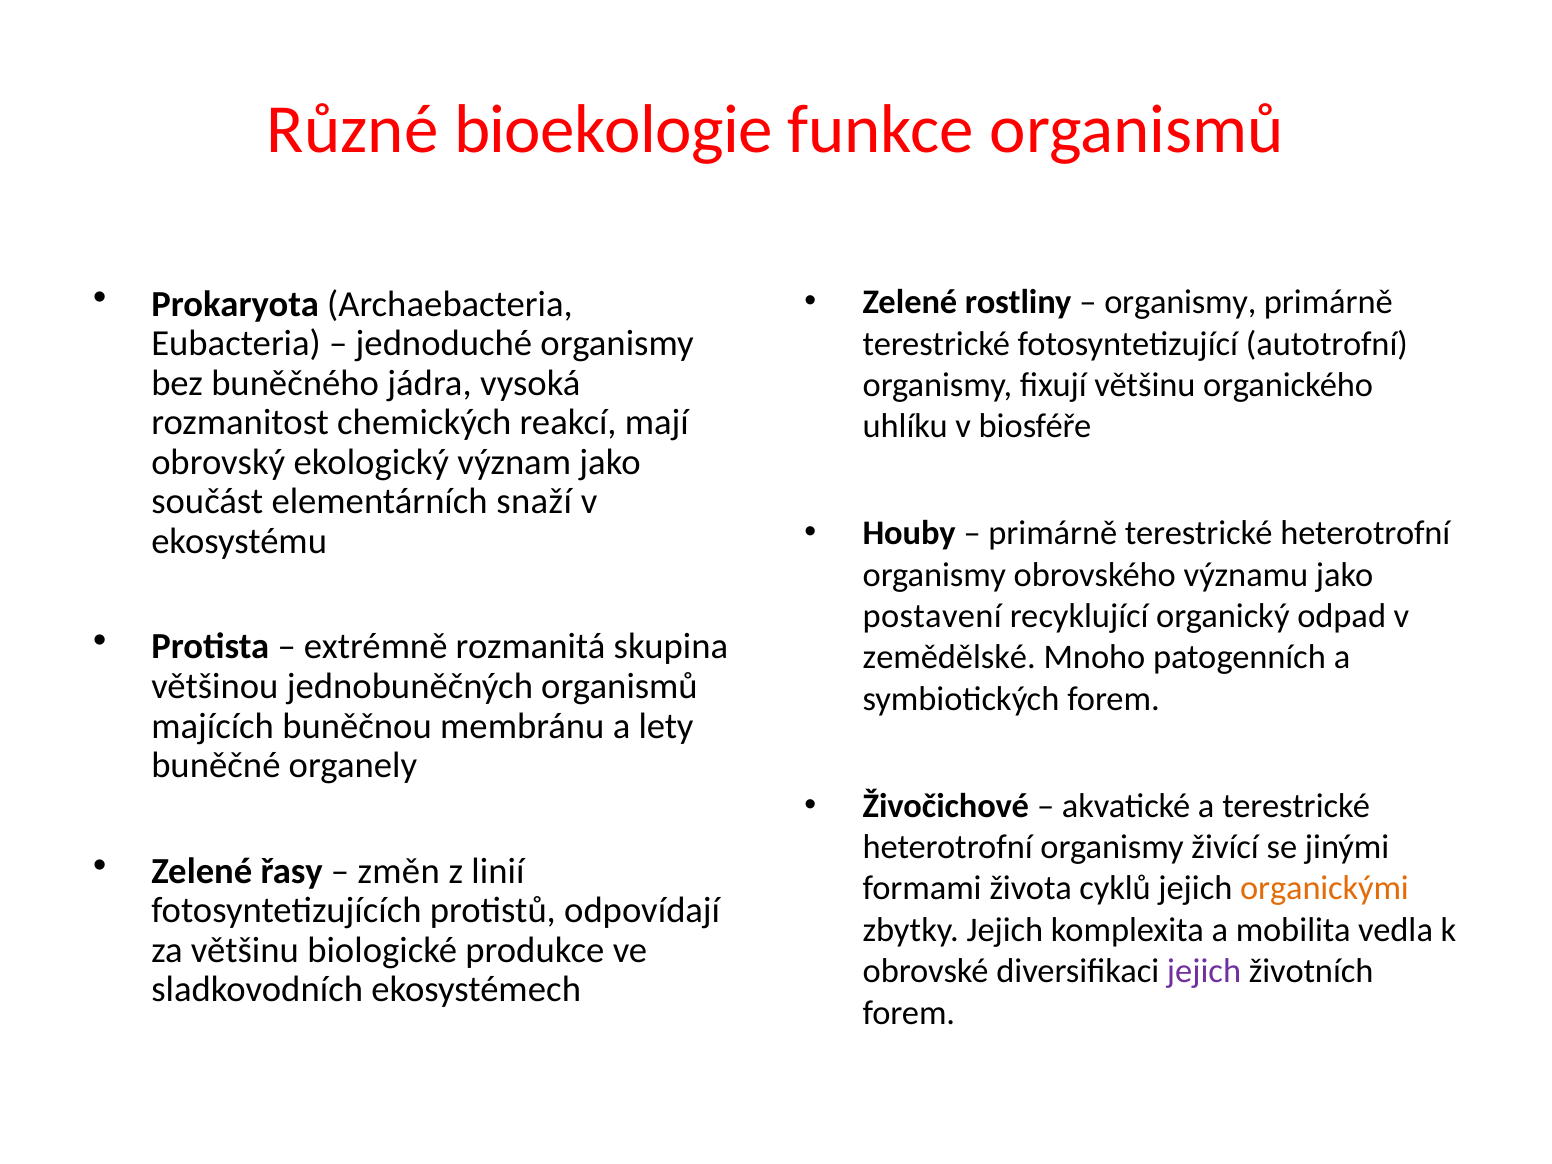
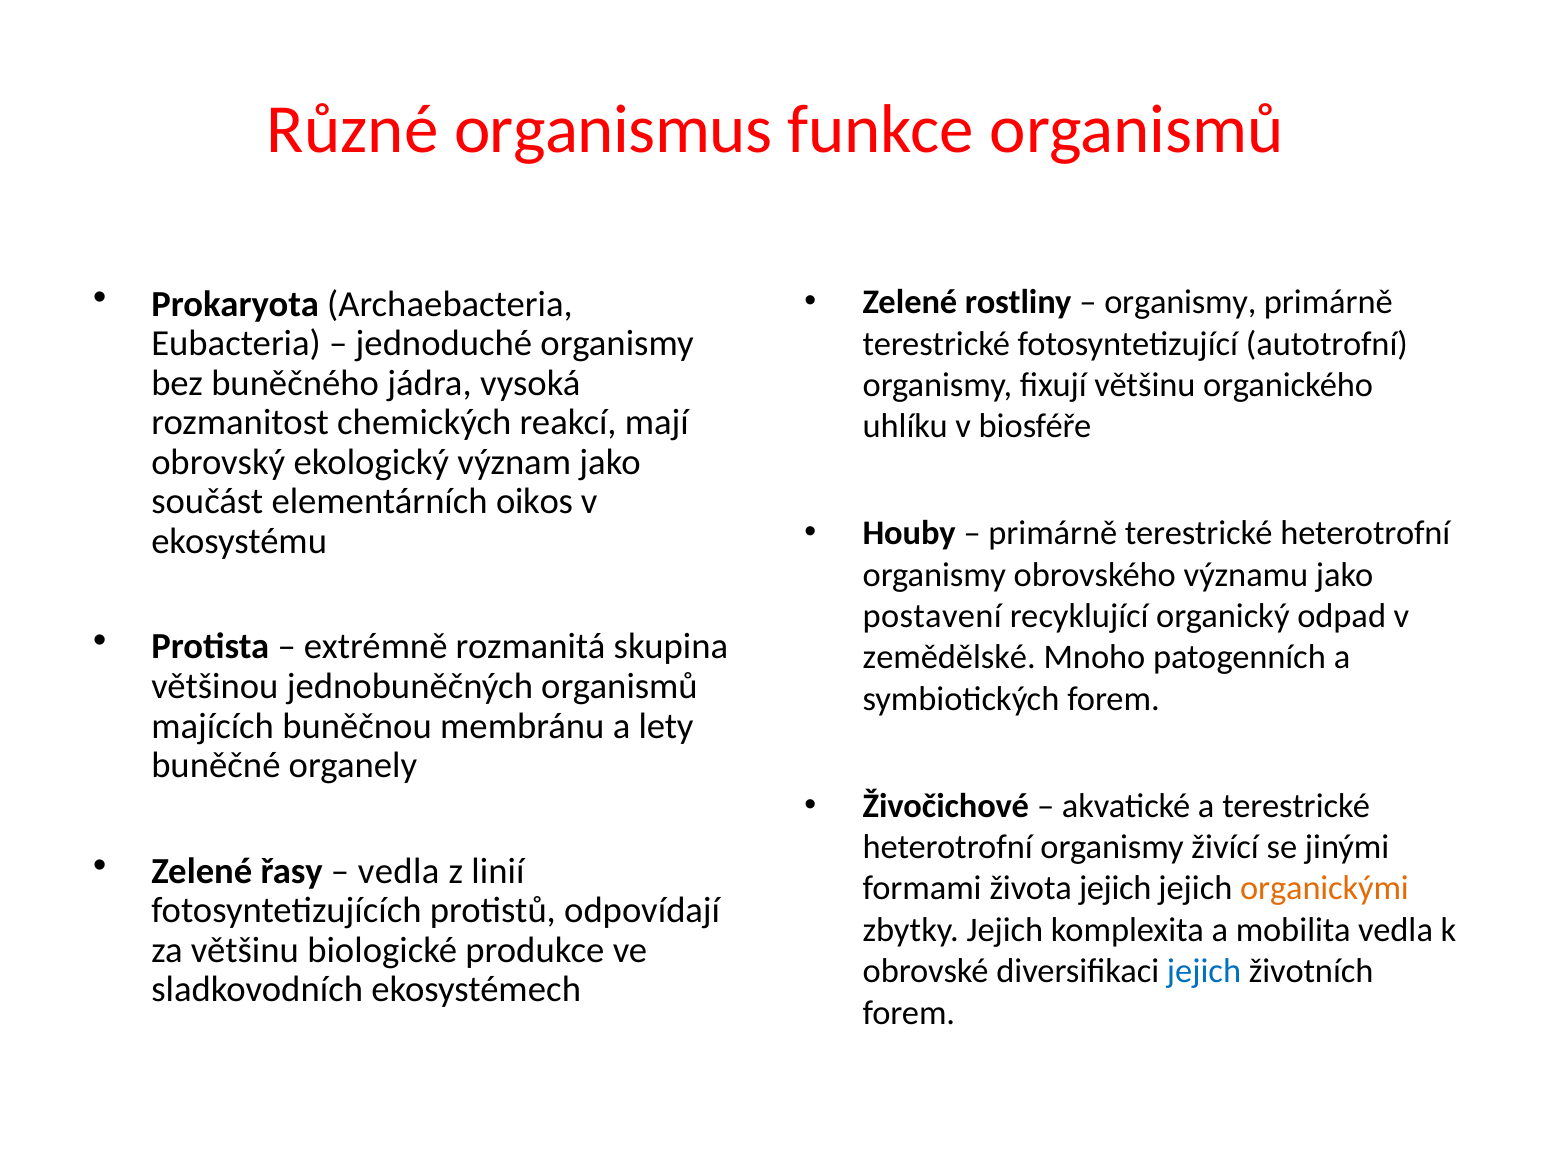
bioekologie: bioekologie -> organismus (613, 130)
snaží: snaží -> oikos (535, 502)
změn: změn -> vedla (399, 871)
života cyklů: cyklů -> jejich (1115, 889)
jejich colour: purple -> blue (1204, 971)
